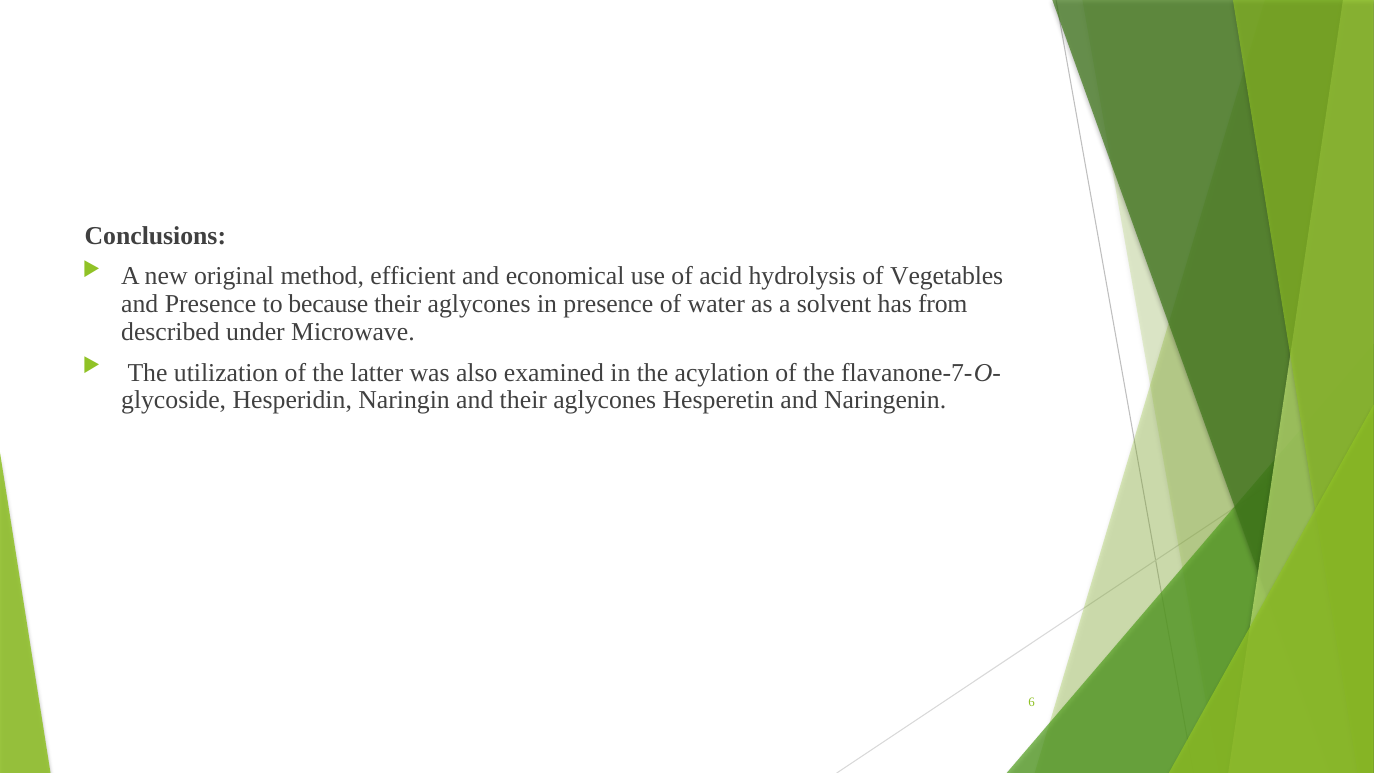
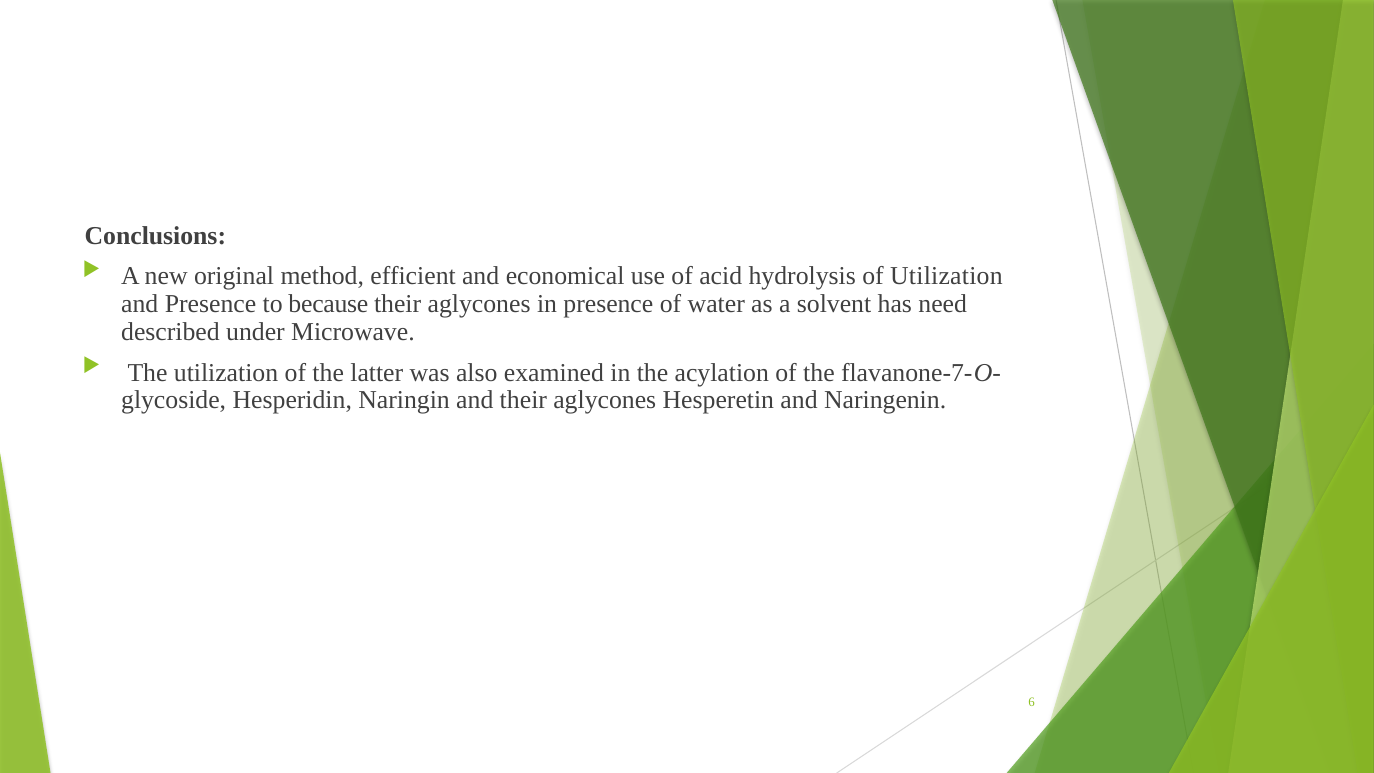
of Vegetables: Vegetables -> Utilization (946, 276)
from: from -> need (943, 304)
